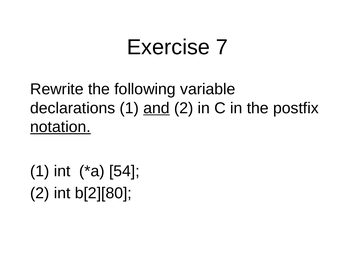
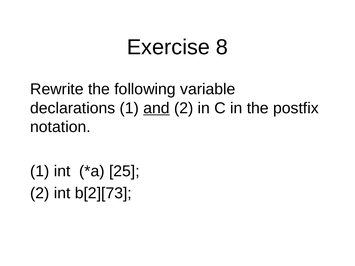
7: 7 -> 8 (222, 47)
notation underline: present -> none (60, 127)
54: 54 -> 25 (124, 171)
b[2][80: b[2][80 -> b[2][73 (103, 193)
